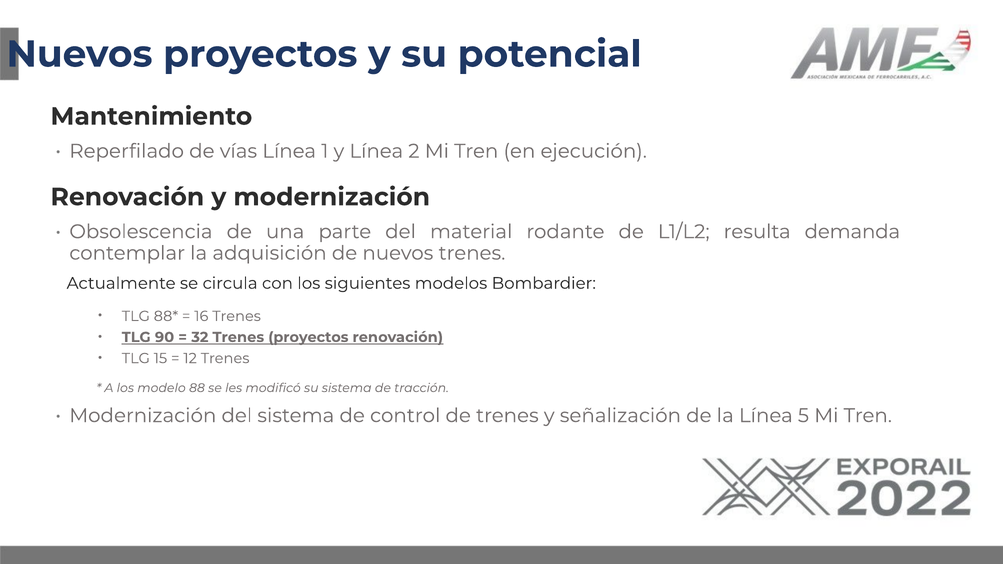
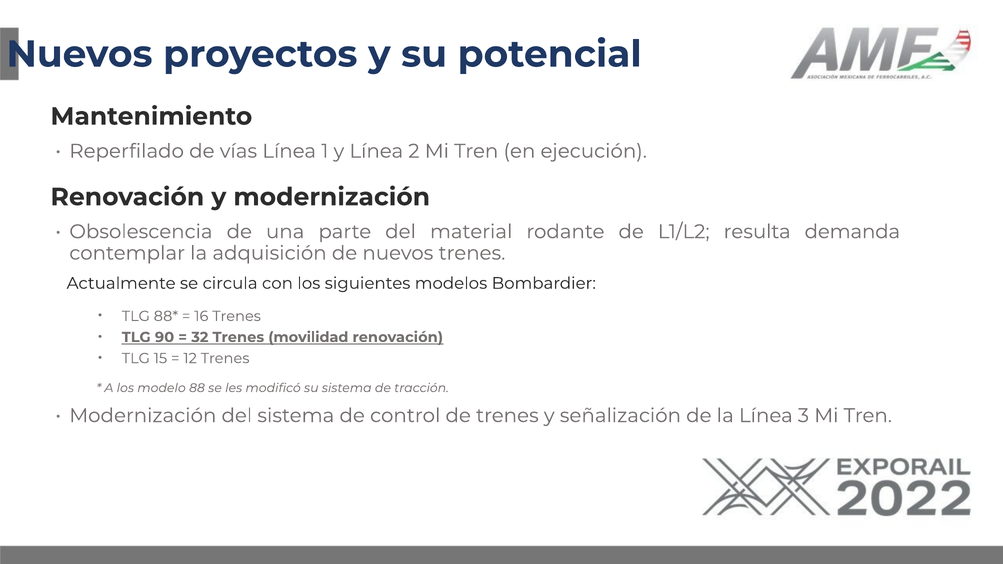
Trenes proyectos: proyectos -> movilidad (308, 337)
5: 5 -> 3 (803, 416)
